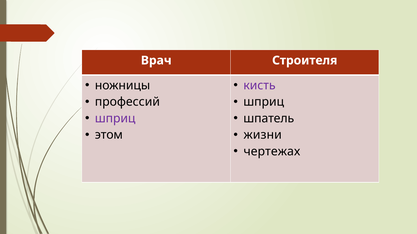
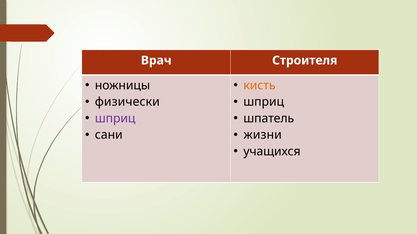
кисть colour: purple -> orange (259, 86)
профессий: профессий -> физически (127, 102)
этом: этом -> сани (109, 135)
чертежах: чертежах -> учащихся (272, 152)
